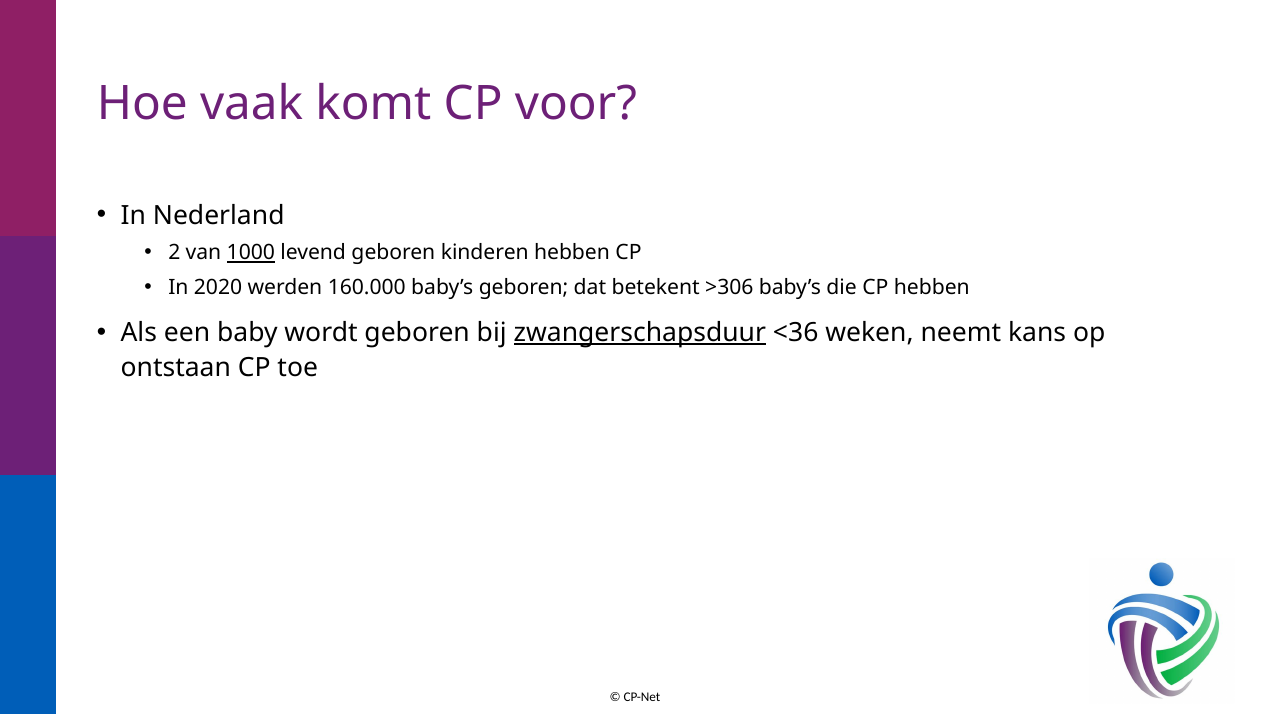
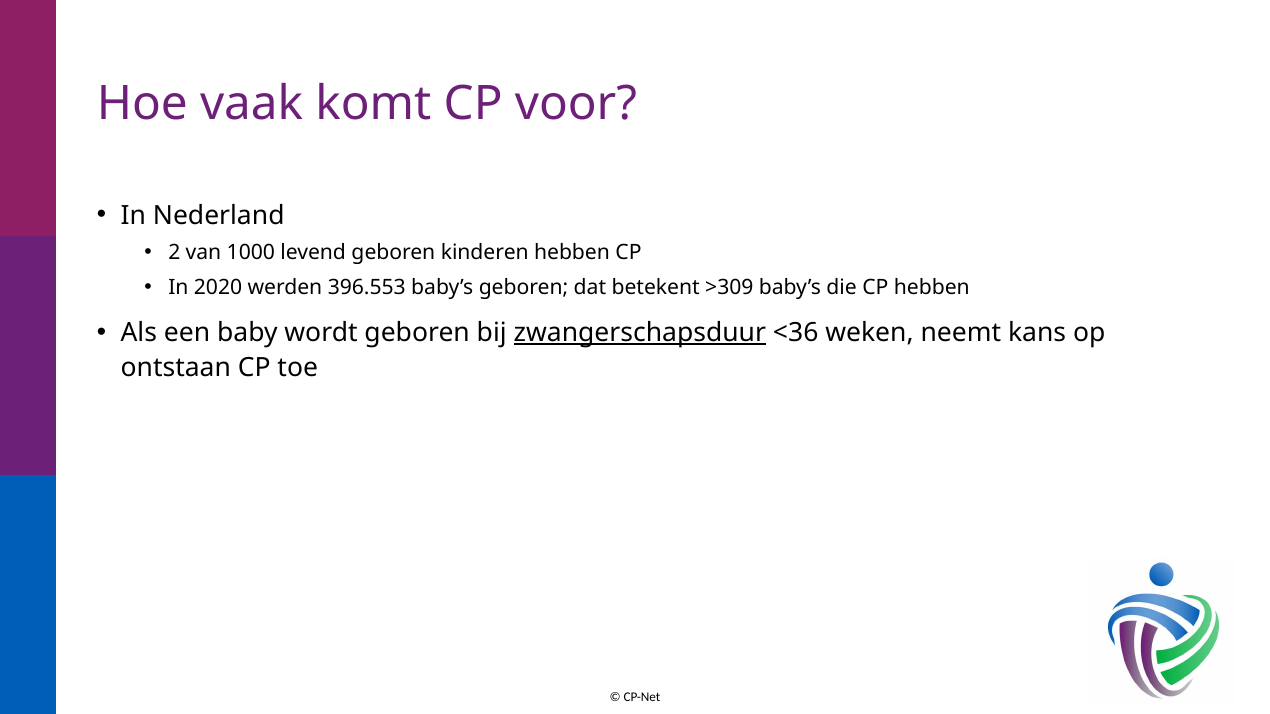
1000 underline: present -> none (251, 253)
160.000: 160.000 -> 396.553 (367, 288)
>306: >306 -> >309 (729, 288)
